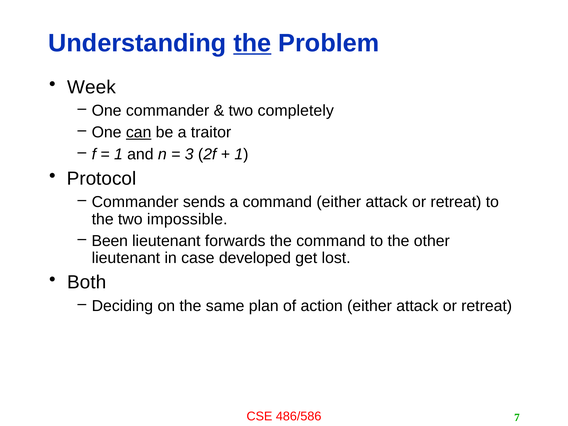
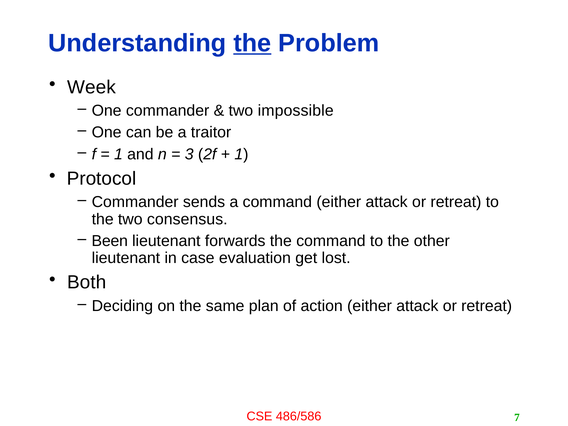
completely: completely -> impossible (296, 111)
can underline: present -> none (139, 132)
impossible: impossible -> consensus (187, 219)
developed: developed -> evaluation (255, 258)
